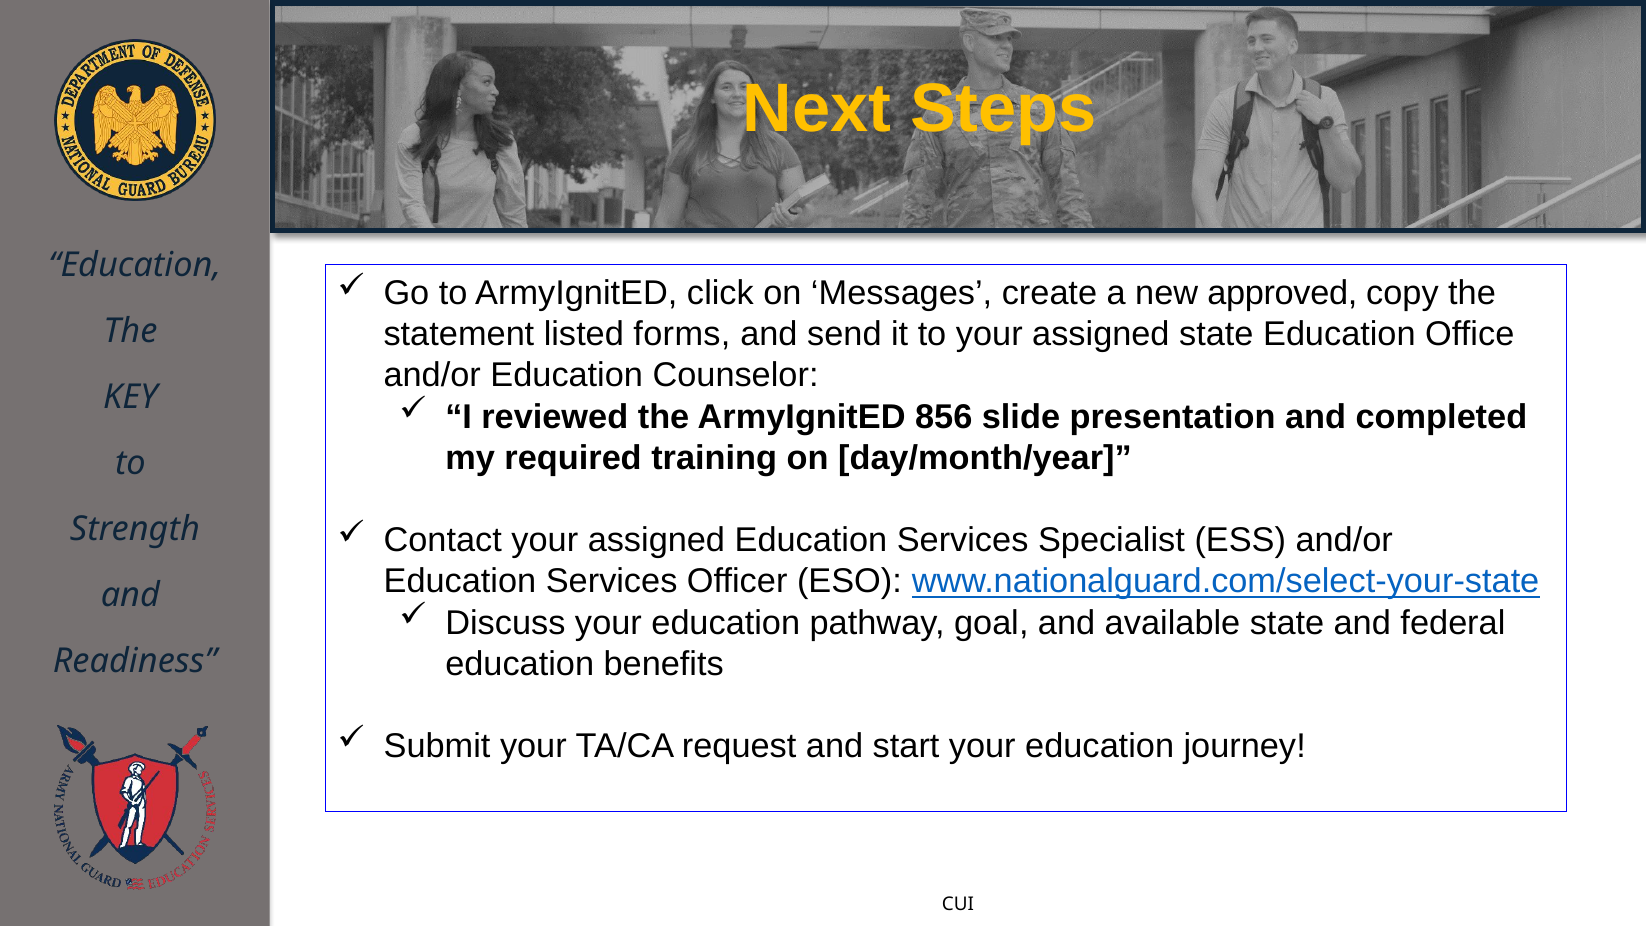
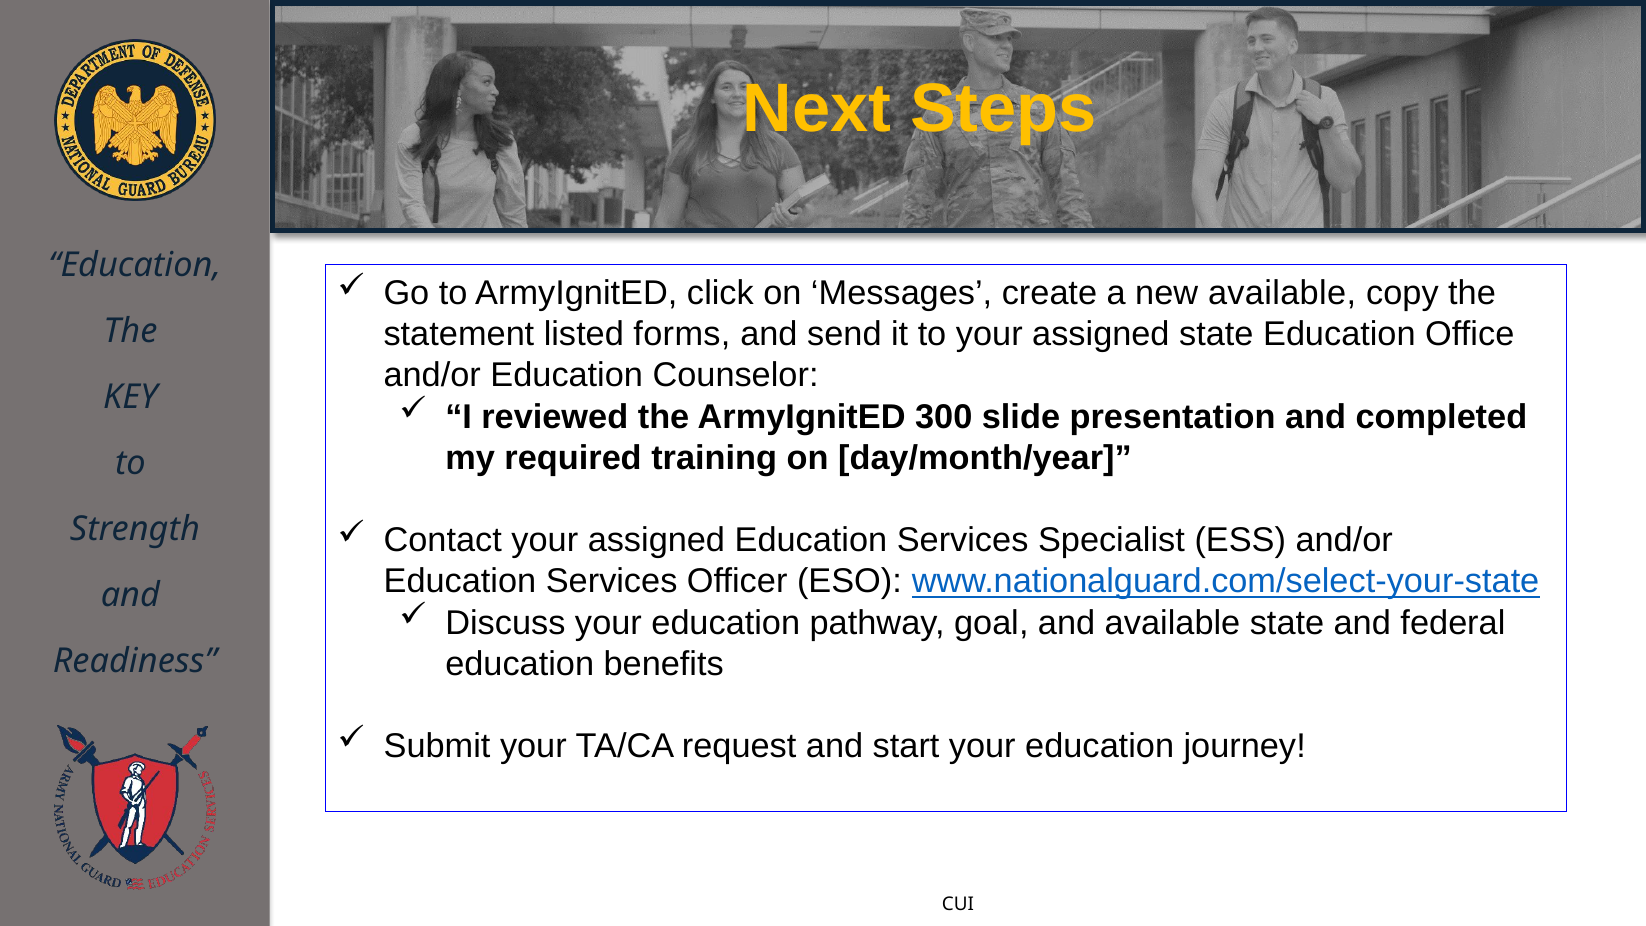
new approved: approved -> available (1282, 293)
856: 856 -> 300 (944, 417)
